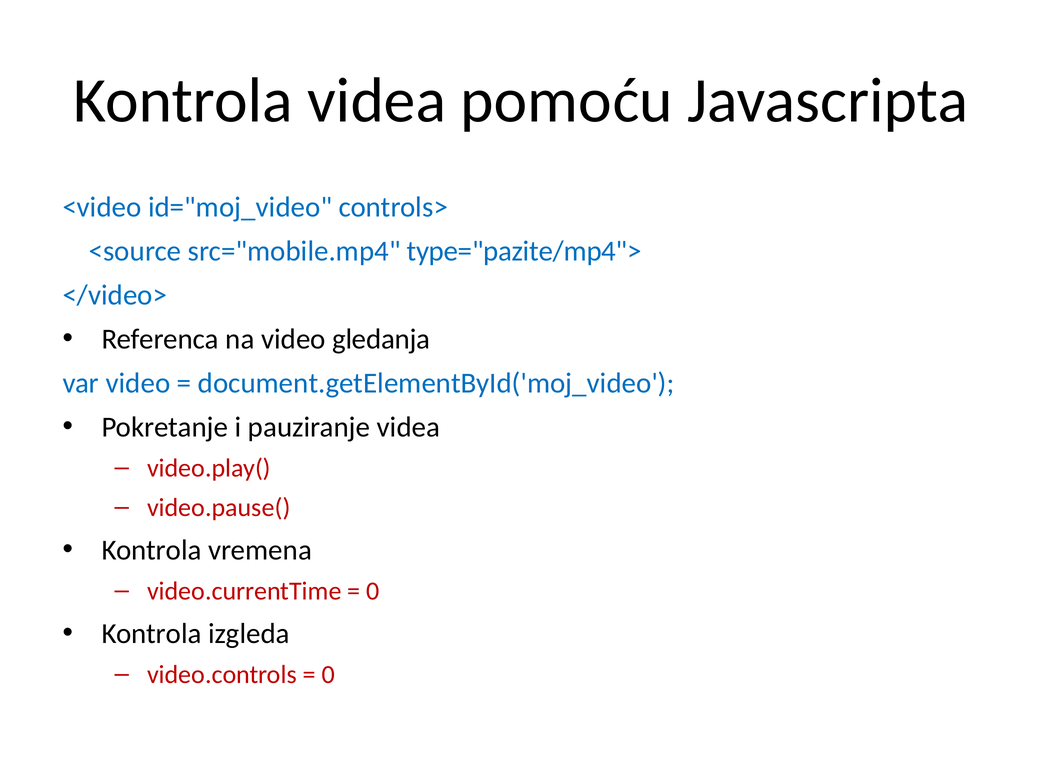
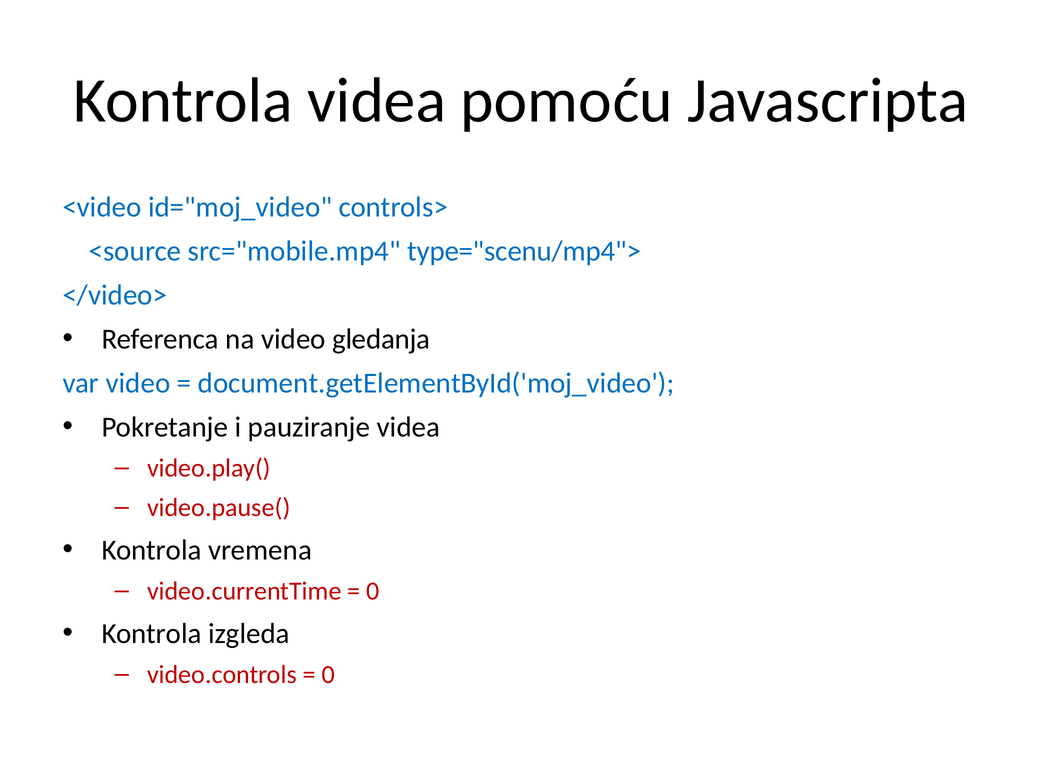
type="pazite/mp4">: type="pazite/mp4"> -> type="scenu/mp4"> (524, 251)
